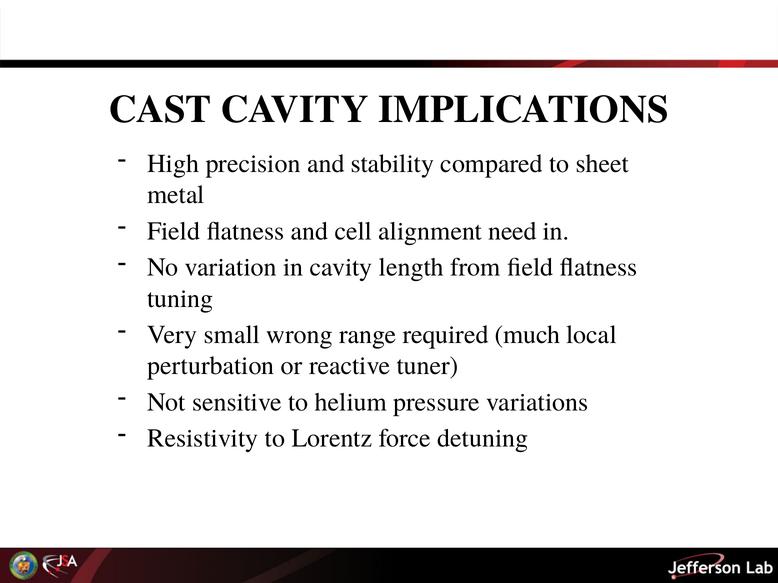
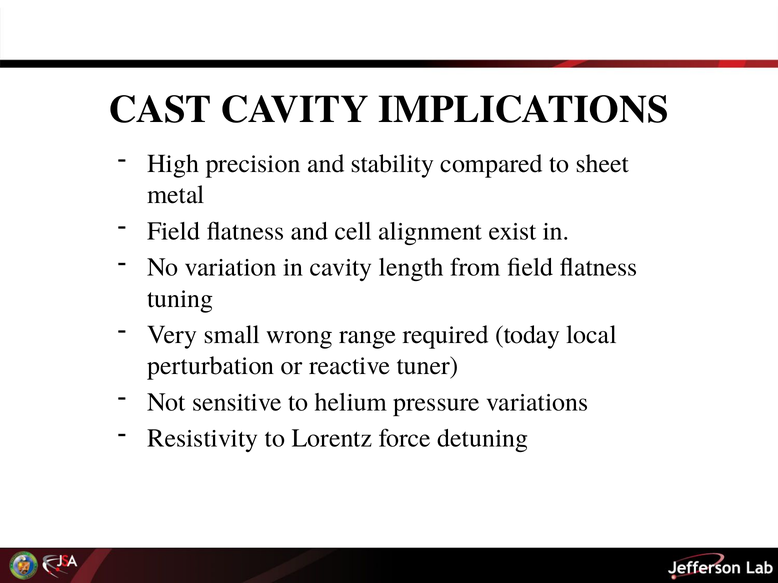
need: need -> exist (512, 231)
much: much -> today (528, 335)
